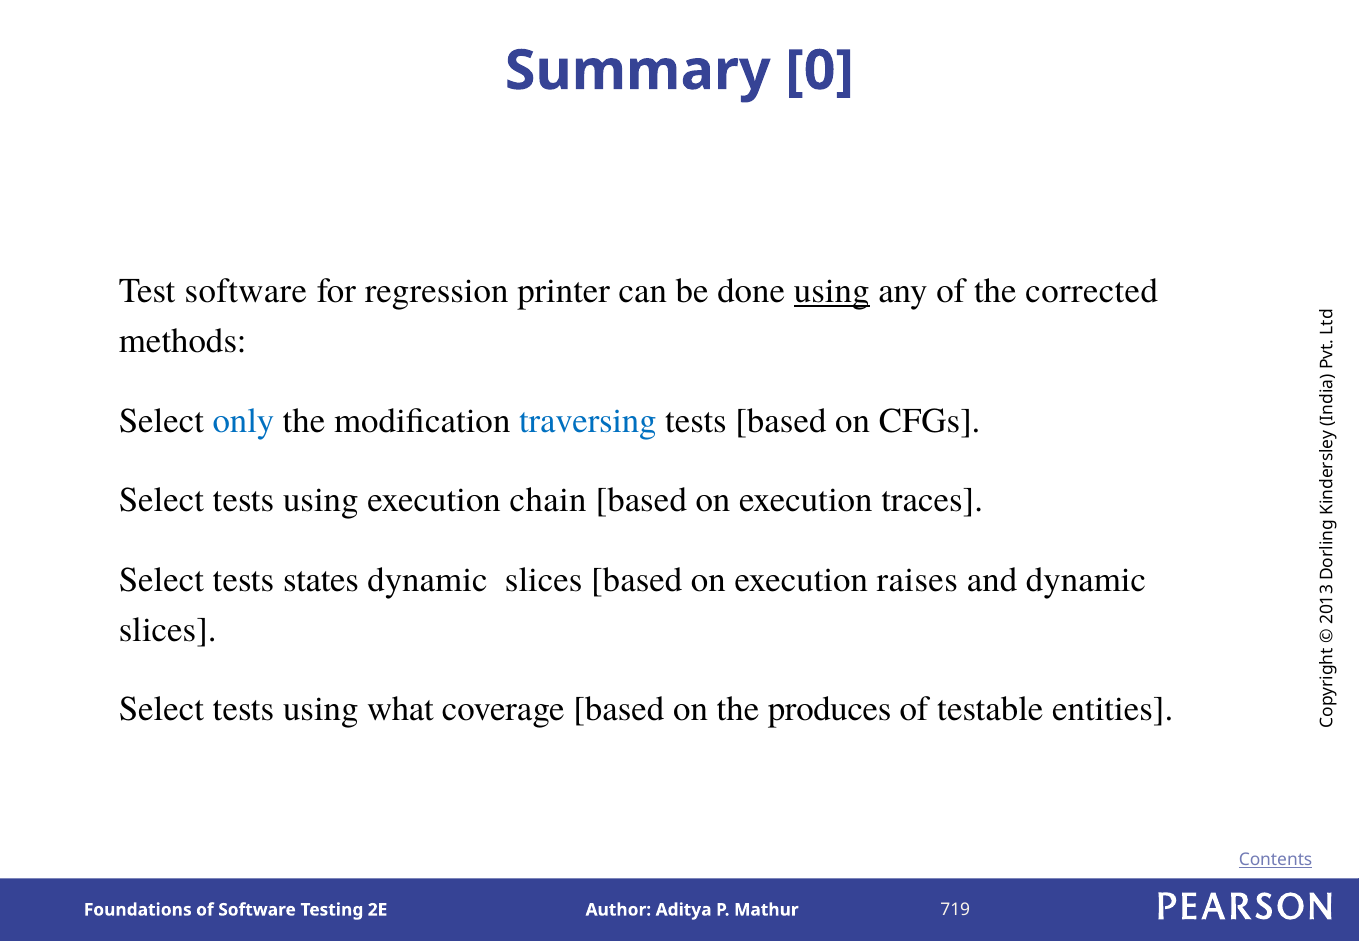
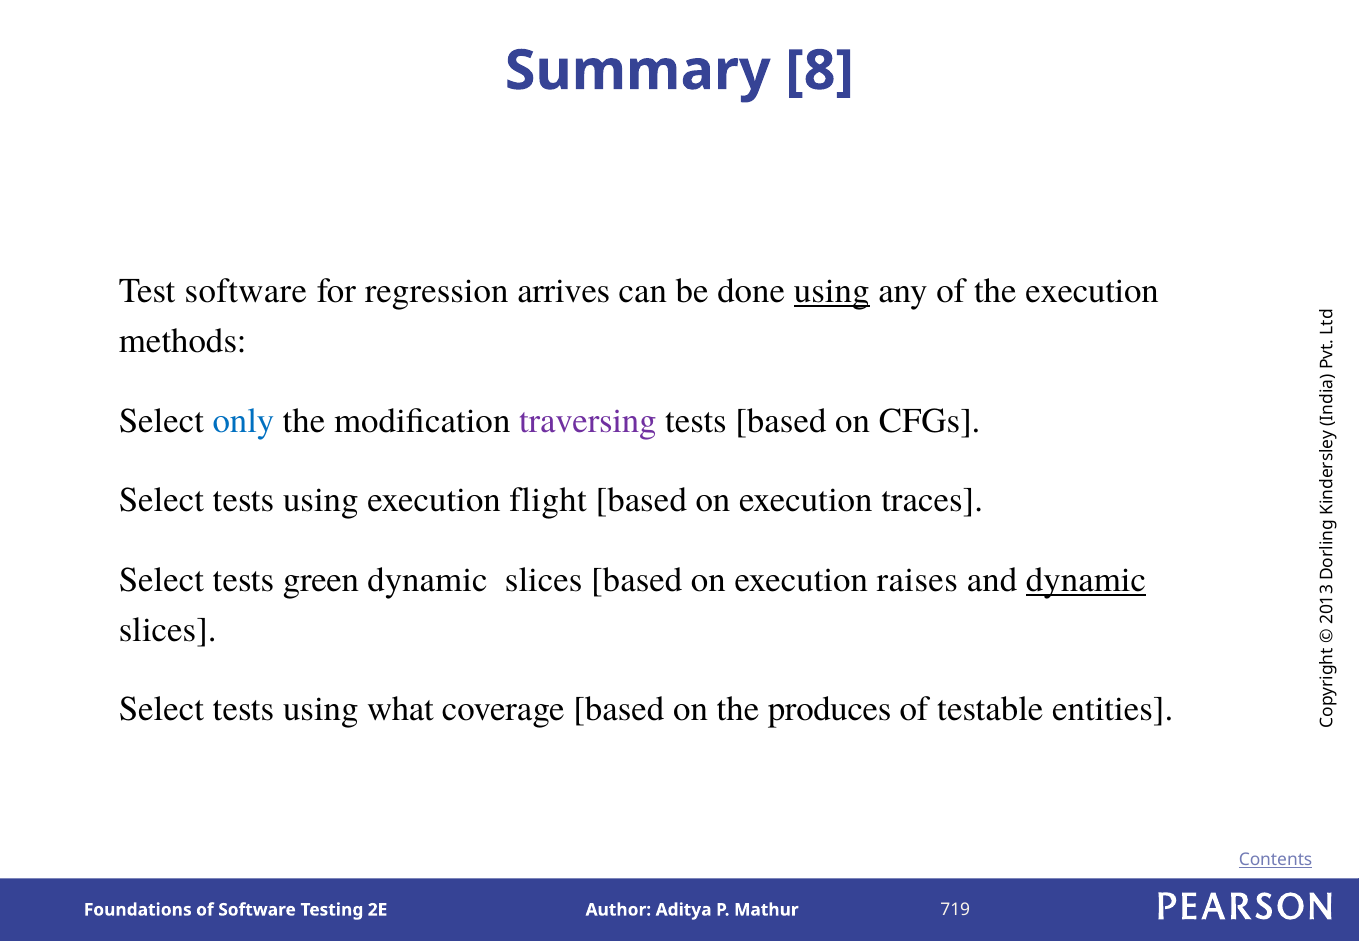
Summary 0: 0 -> 8 (820, 71)
printer: printer -> arrives (564, 291)
the corrected: corrected -> execution (1092, 291)
traversing colour: blue -> purple (588, 420)
chain: chain -> flight (548, 500)
states: states -> green (321, 579)
dynamic underline: none -> present (1086, 579)
